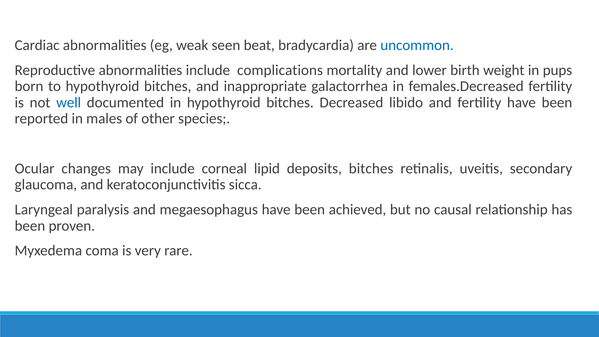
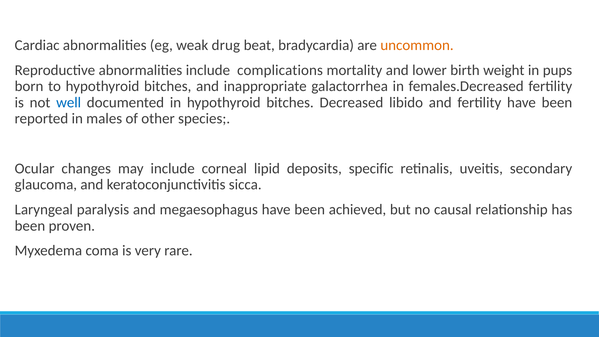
seen: seen -> drug (226, 45)
uncommon colour: blue -> orange (417, 45)
deposits bitches: bitches -> specific (371, 168)
